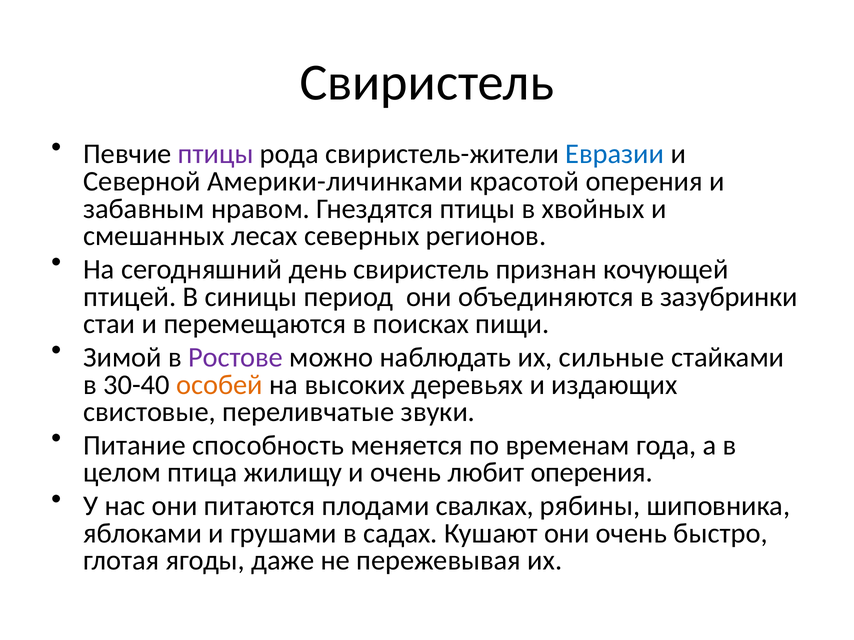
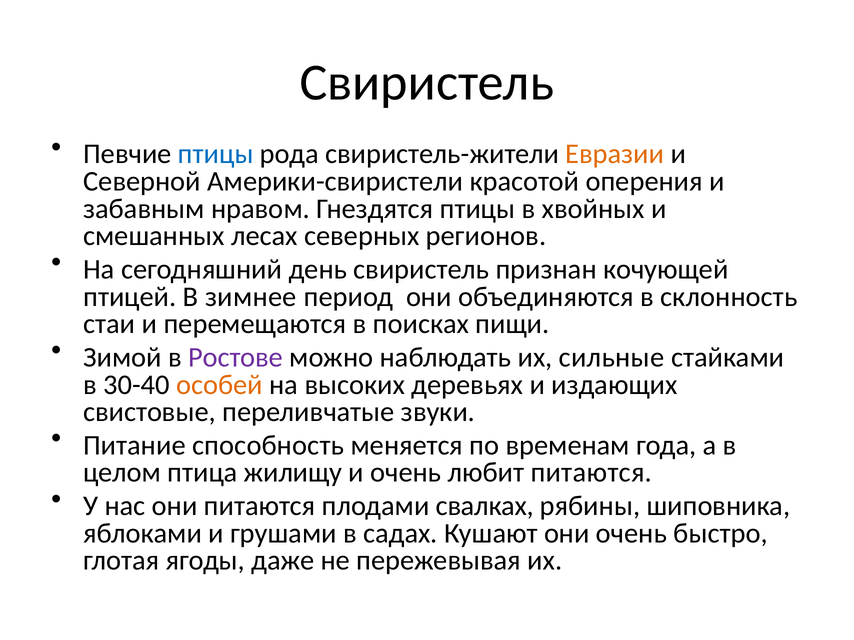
птицы colour: purple -> blue (216, 154)
Евразии colour: blue -> orange (615, 154)
Америки-личинками: Америки-личинками -> Америки-свиристели (335, 181)
синицы: синицы -> зимнее (251, 297)
зазубринки: зазубринки -> склонность (729, 297)
любит оперения: оперения -> питаются (591, 473)
